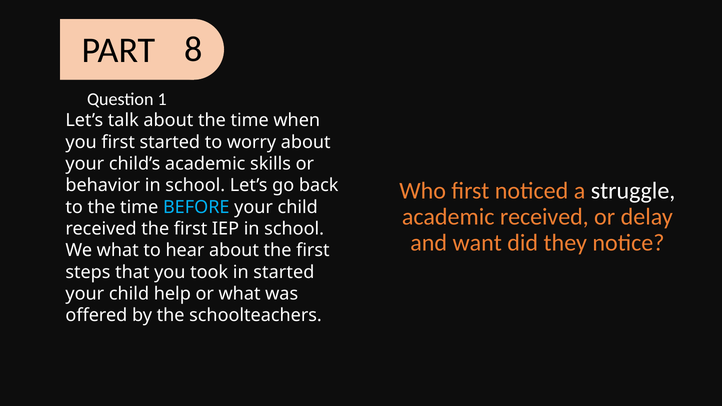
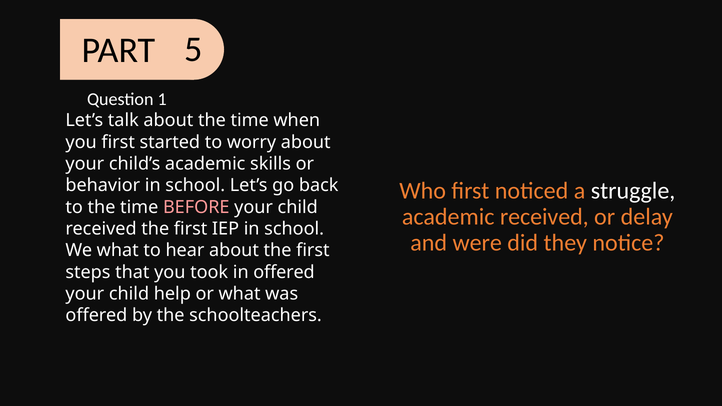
8: 8 -> 5 (194, 49)
BEFORE colour: light blue -> pink (196, 207)
want: want -> were (477, 243)
in started: started -> offered (284, 272)
